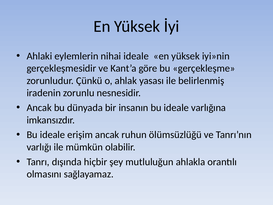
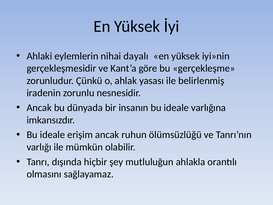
nihai ideale: ideale -> dayalı (136, 56)
